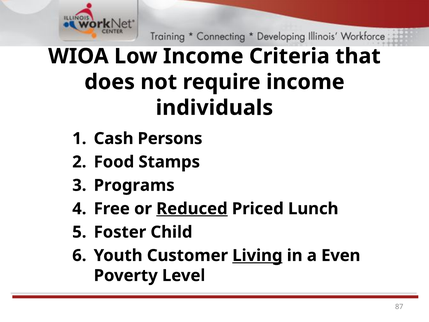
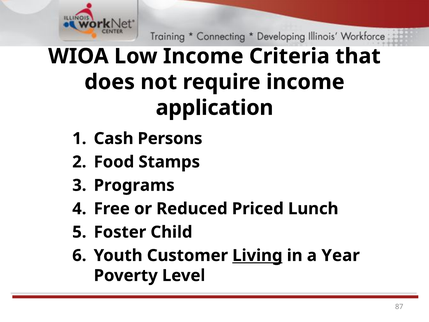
individuals: individuals -> application (215, 108)
Reduced underline: present -> none (192, 209)
Even: Even -> Year (341, 255)
